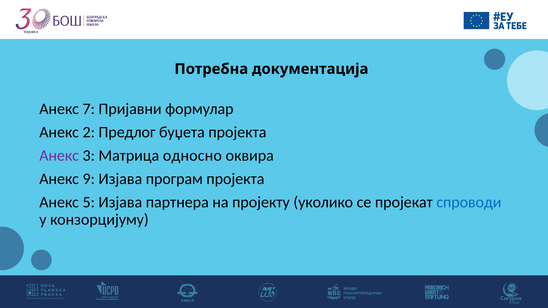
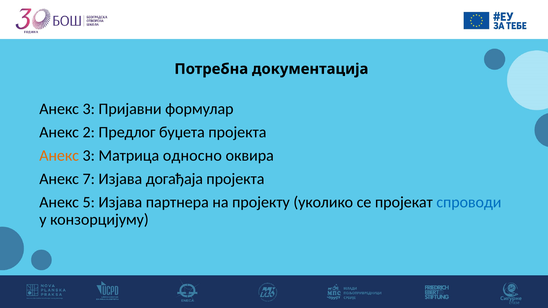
7: 7 -> 3 (89, 109)
Анекс colour: purple -> orange (59, 156)
9: 9 -> 7 (89, 179)
програм: програм -> догађаја (174, 179)
